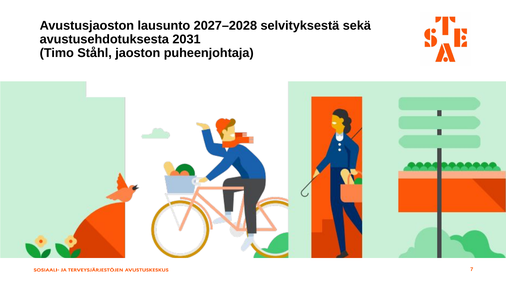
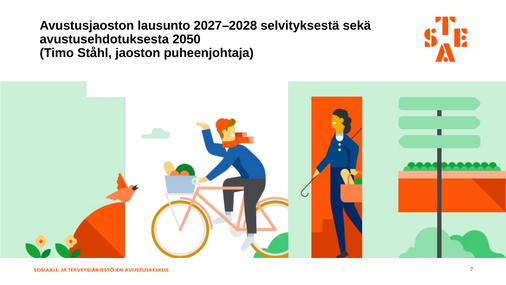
2031: 2031 -> 2050 (187, 39)
